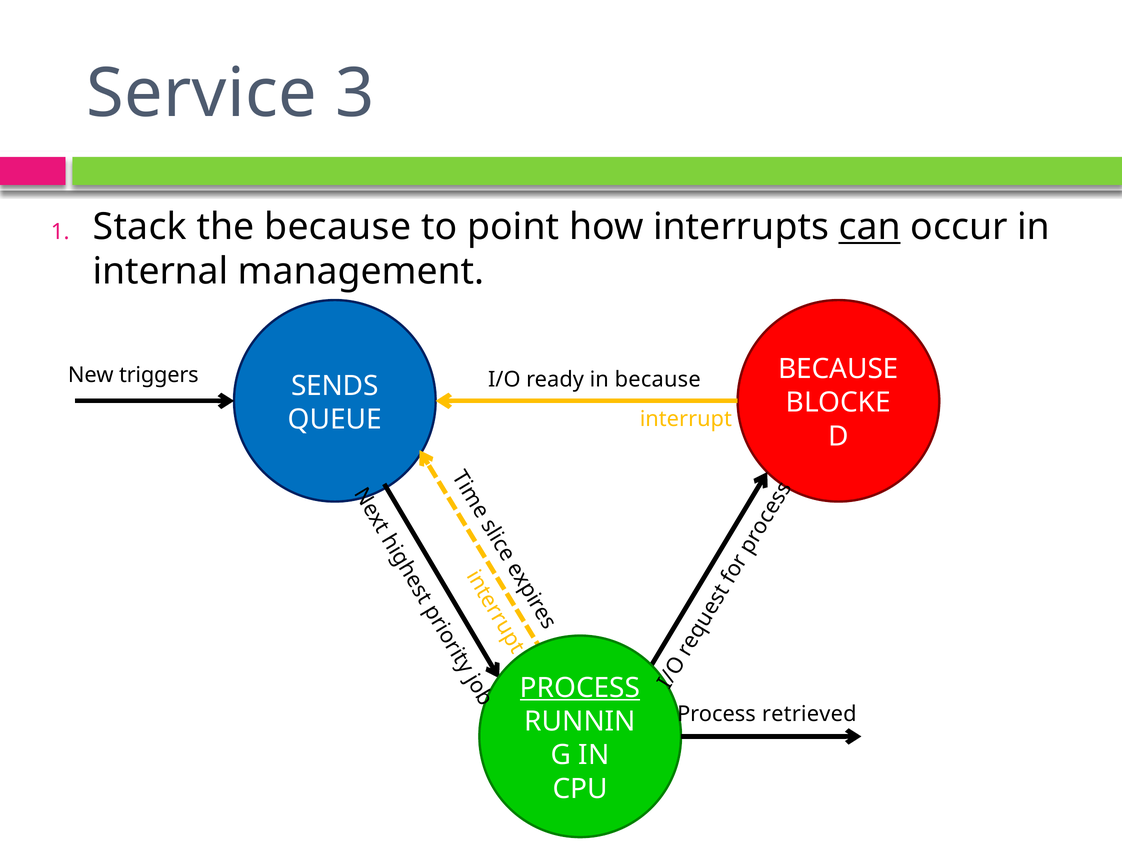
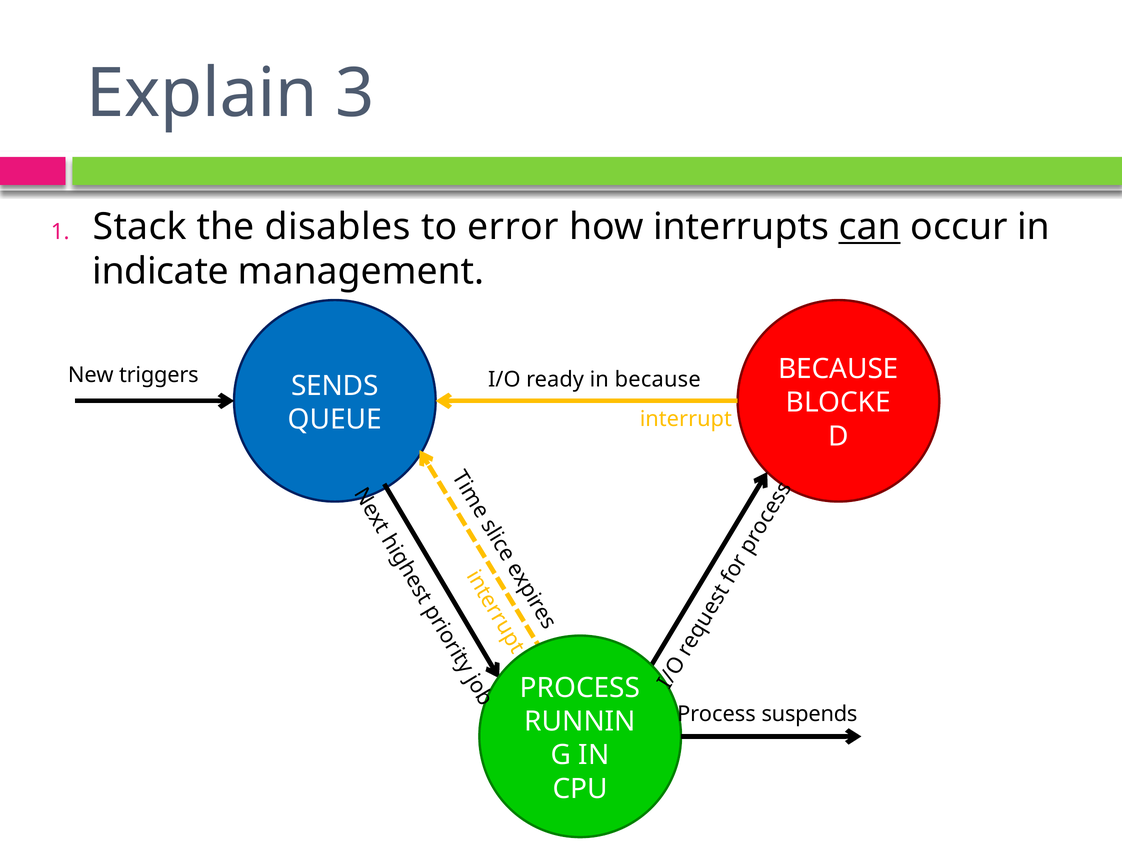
Service: Service -> Explain (202, 94)
the because: because -> disables (338, 227)
point: point -> error (513, 227)
internal: internal -> indicate (161, 272)
PROCESS underline: present -> none (580, 688)
retrieved: retrieved -> suspends (809, 715)
